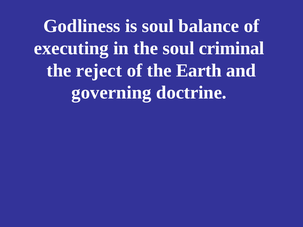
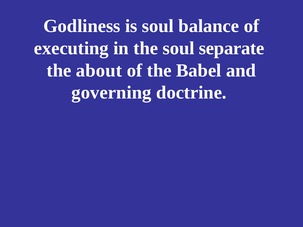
criminal: criminal -> separate (232, 48)
reject: reject -> about (99, 70)
Earth: Earth -> Babel (199, 70)
